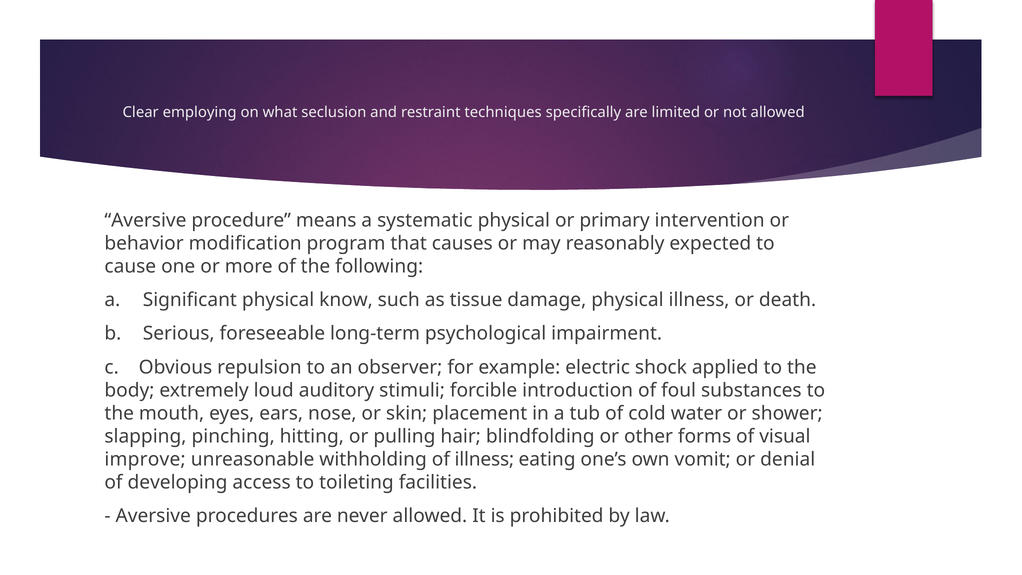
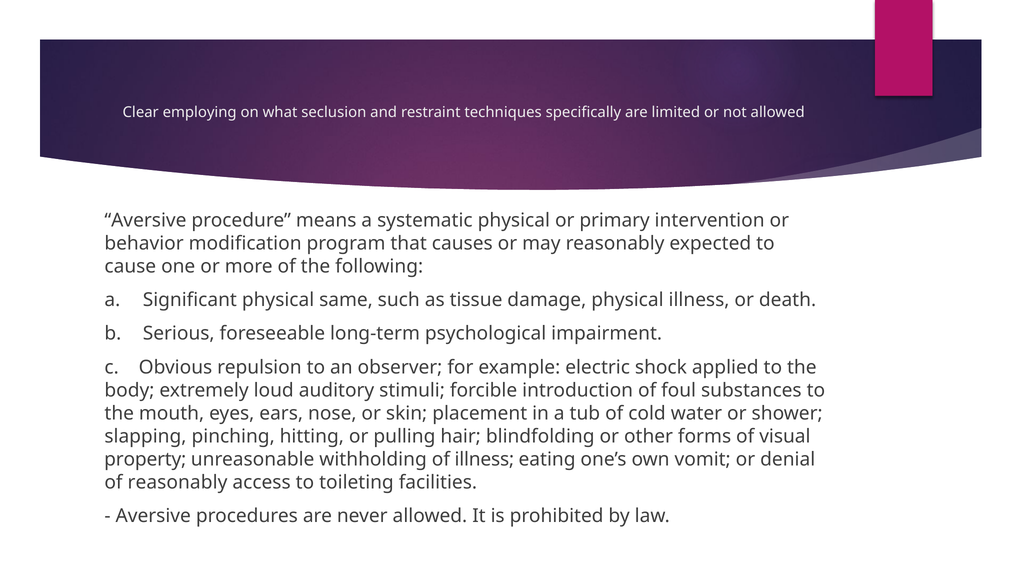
know: know -> same (346, 300)
improve: improve -> property (145, 459)
of developing: developing -> reasonably (177, 482)
